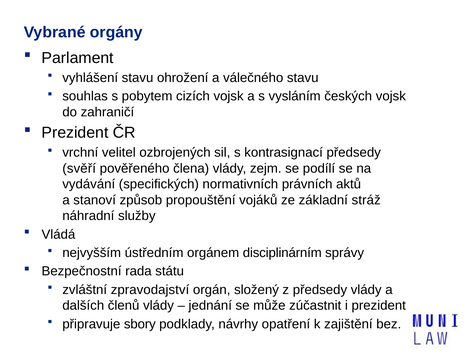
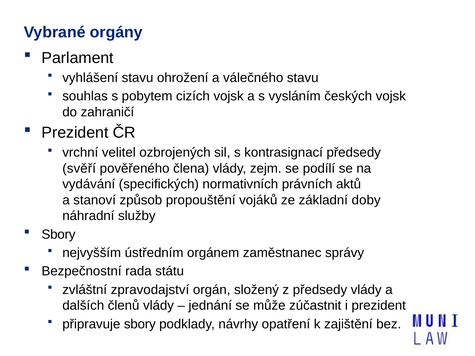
stráž: stráž -> doby (366, 200)
Vládá: Vládá -> Sbory (59, 235)
disciplinárním: disciplinárním -> zaměstnanec (282, 253)
